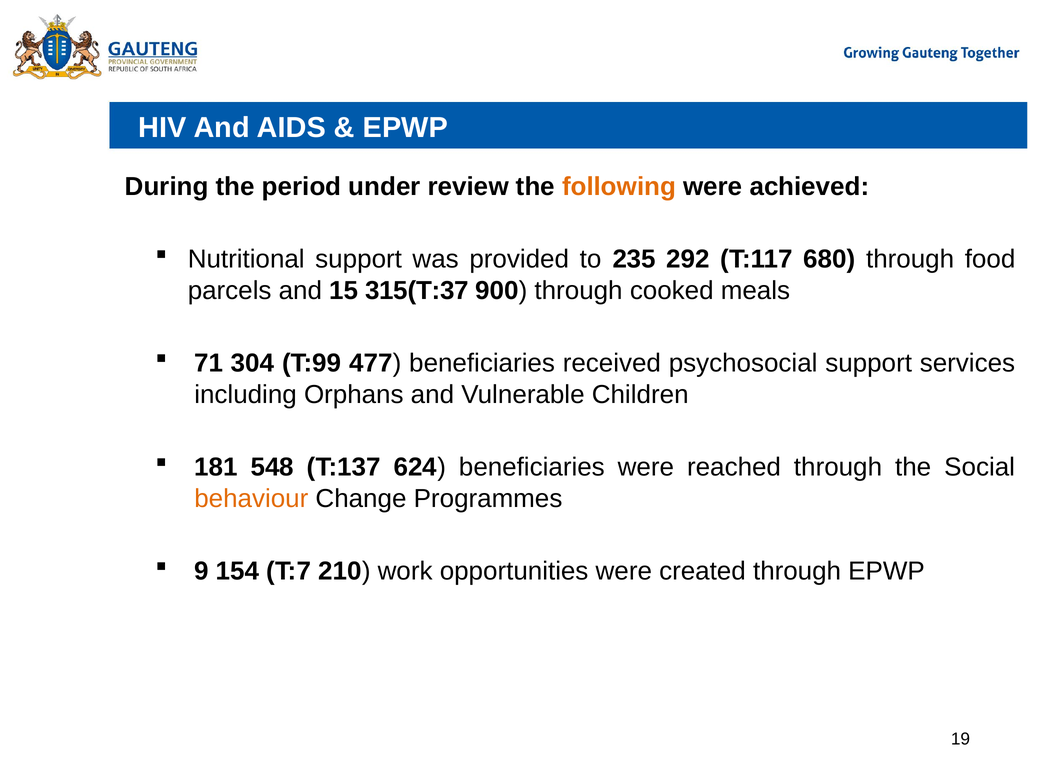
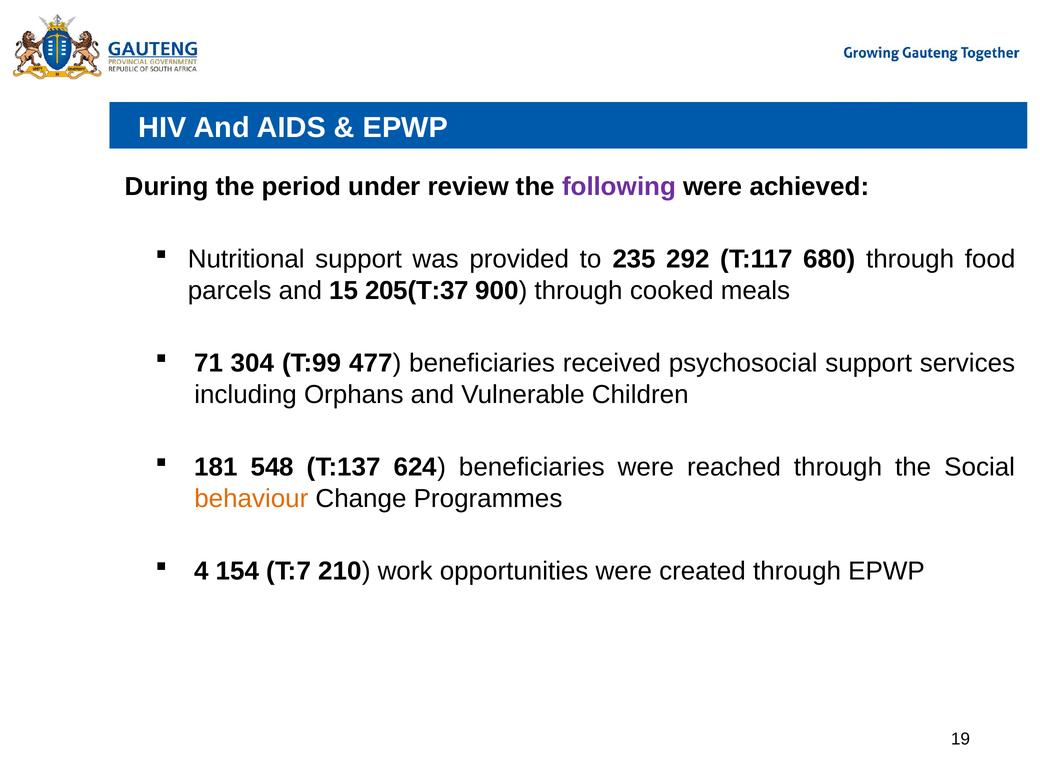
following colour: orange -> purple (619, 187)
315(T:37: 315(T:37 -> 205(T:37 (417, 291)
9: 9 -> 4 (202, 571)
